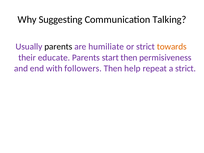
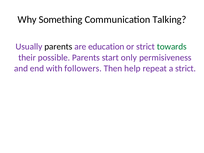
Suggesting: Suggesting -> Something (61, 20)
humiliate: humiliate -> education (106, 47)
towards colour: orange -> green (172, 47)
educate: educate -> possible (54, 58)
start then: then -> only (129, 58)
